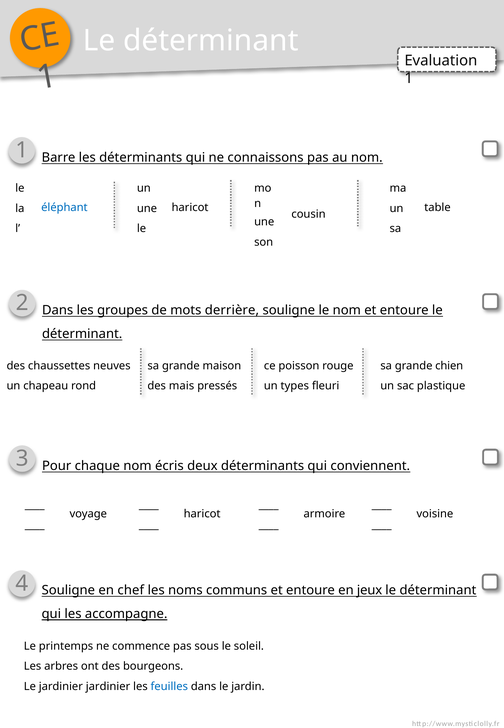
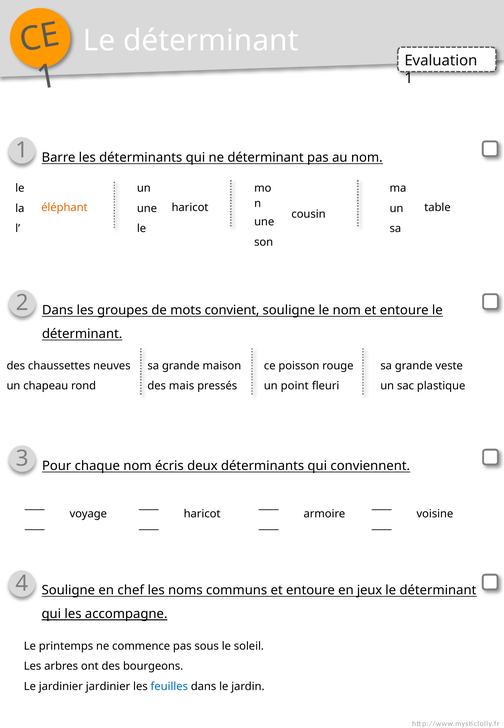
ne connaissons: connaissons -> déterminant (266, 158)
éléphant colour: blue -> orange (64, 207)
derrière: derrière -> convient (232, 310)
chien: chien -> veste (449, 366)
types: types -> point (295, 386)
